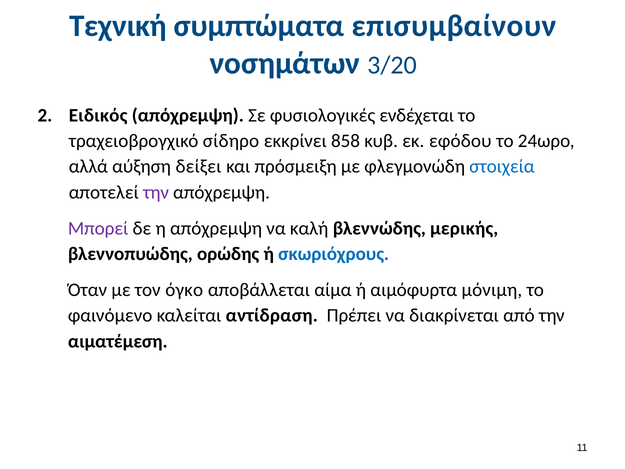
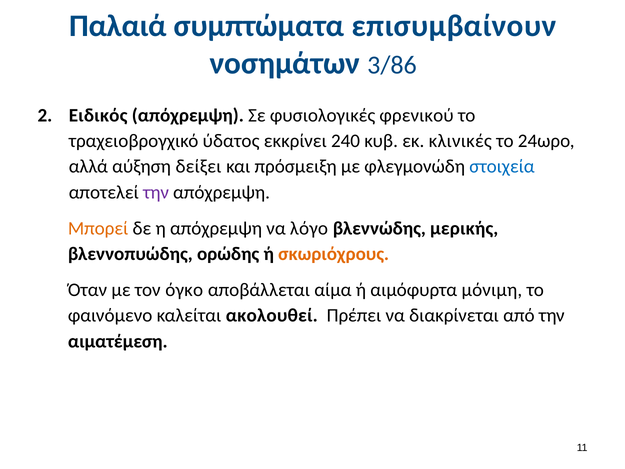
Τεχνική: Τεχνική -> Παλαιά (118, 26)
3/20: 3/20 -> 3/86 (392, 65)
ενδέχεται: ενδέχεται -> φρενικού (417, 115)
σίδηρο: σίδηρο -> ύδατος (231, 141)
858: 858 -> 240 (346, 141)
εφόδου: εφόδου -> κλινικές (460, 141)
Μπορεί colour: purple -> orange (98, 228)
καλή: καλή -> λόγο (309, 228)
σκωριόχρους colour: blue -> orange (334, 254)
αντίδραση: αντίδραση -> ακολουθεί (272, 315)
